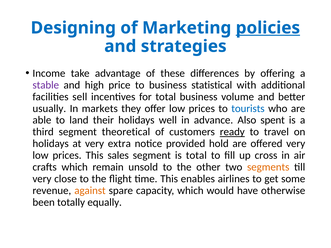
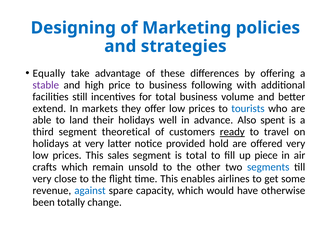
policies underline: present -> none (268, 28)
Income: Income -> Equally (49, 73)
statistical: statistical -> following (212, 85)
sell: sell -> still (80, 97)
usually: usually -> extend (49, 109)
extra: extra -> latter (119, 144)
cross: cross -> piece (266, 156)
segments colour: orange -> blue (268, 167)
against colour: orange -> blue (90, 191)
equally: equally -> change (105, 202)
